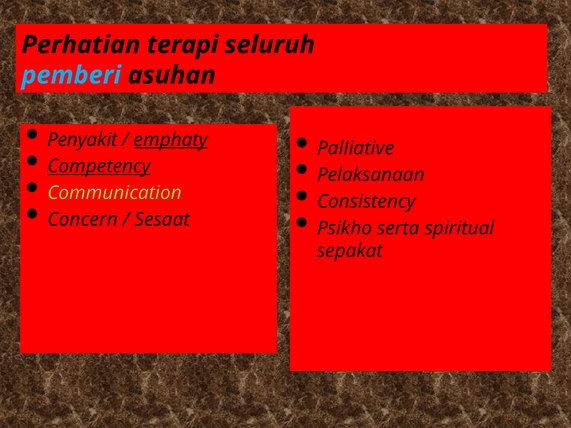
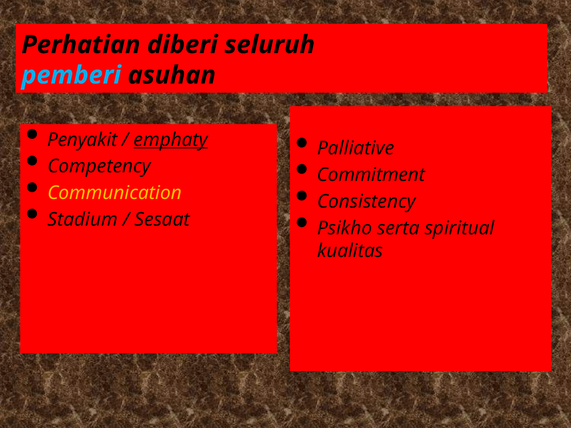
terapi: terapi -> diberi (182, 45)
Competency underline: present -> none (99, 166)
Pelaksanaan: Pelaksanaan -> Commitment (371, 175)
Communication colour: light green -> yellow (115, 193)
Concern: Concern -> Stadium (83, 220)
sepakat: sepakat -> kualitas (350, 251)
